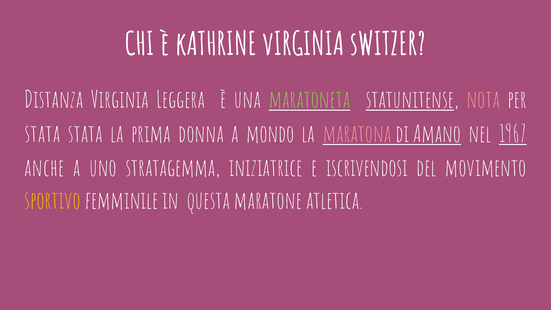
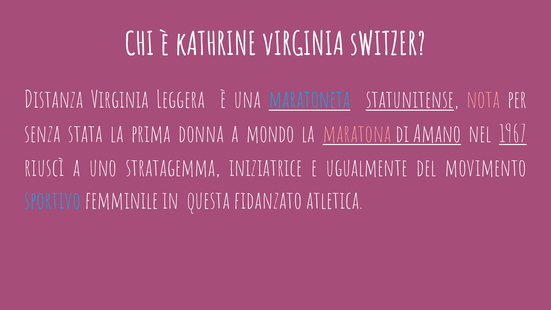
maratoneta colour: light green -> light blue (310, 100)
stata: stata -> senza (42, 134)
anche: anche -> riuscì (44, 168)
iscrivendosi: iscrivendosi -> ugualmente (367, 168)
sportivo colour: yellow -> light blue (52, 201)
maratone: maratone -> fidanzato (268, 201)
